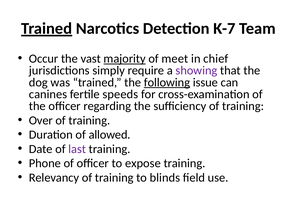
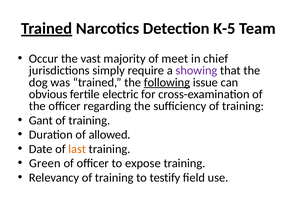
K-7: K-7 -> K-5 (224, 29)
majority underline: present -> none (125, 59)
canines: canines -> obvious (48, 95)
speeds: speeds -> electric (120, 95)
Over: Over -> Gant (41, 121)
last colour: purple -> orange (77, 149)
Phone: Phone -> Green (45, 164)
blinds: blinds -> testify (165, 178)
